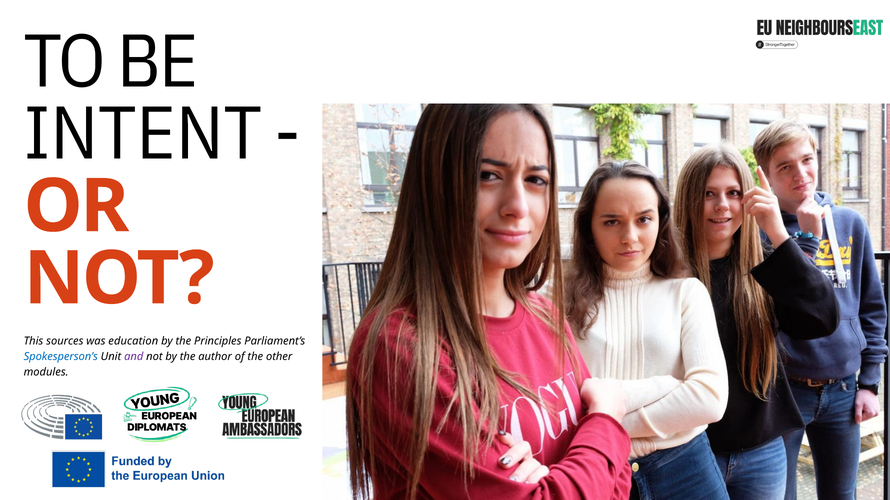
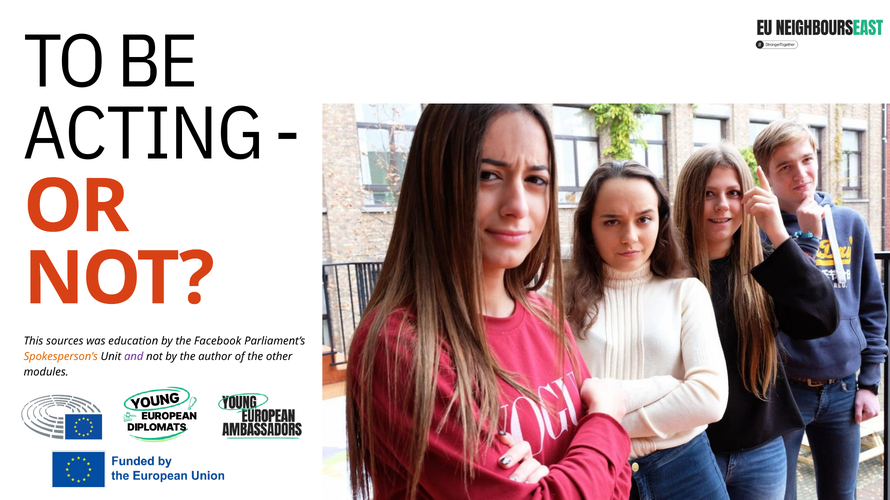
INTENT: INTENT -> ACTING (143, 135)
Principles: Principles -> Facebook (218, 341)
Spokesperson’s colour: blue -> orange (61, 357)
